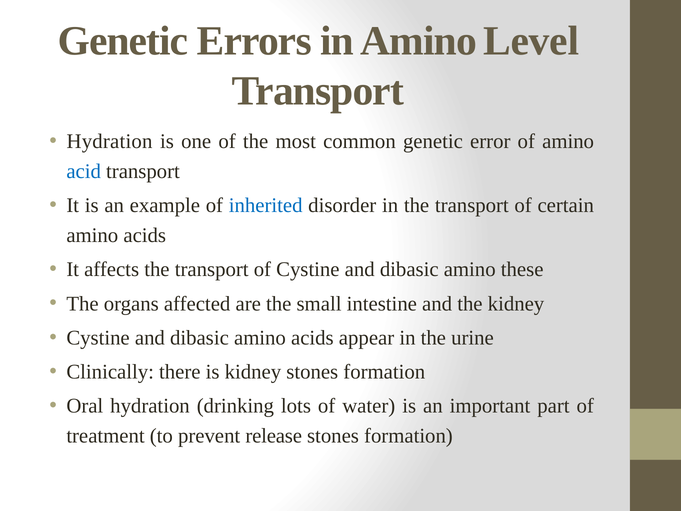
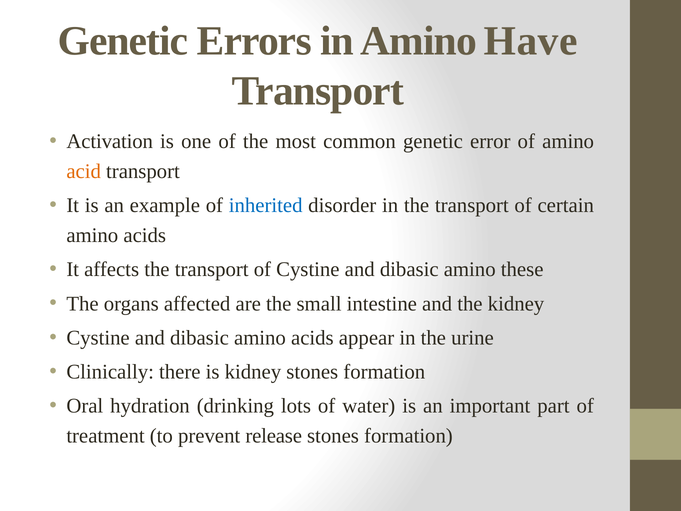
Level: Level -> Have (531, 41)
Hydration: Hydration -> Activation (110, 141)
acid colour: blue -> orange (84, 171)
